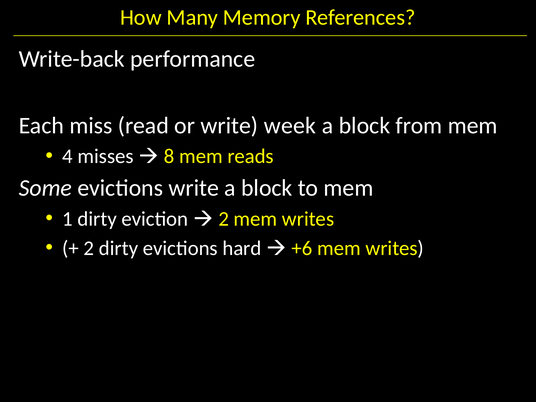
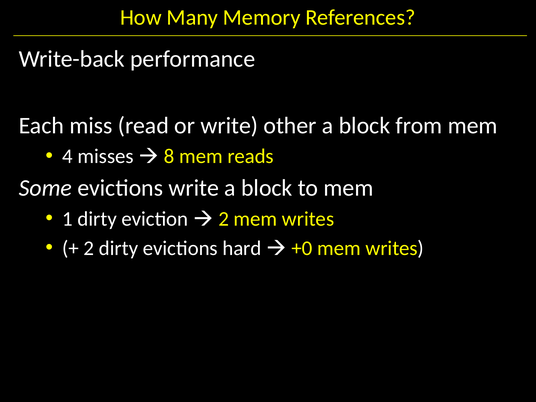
week: week -> other (290, 126)
+6: +6 -> +0 (302, 248)
